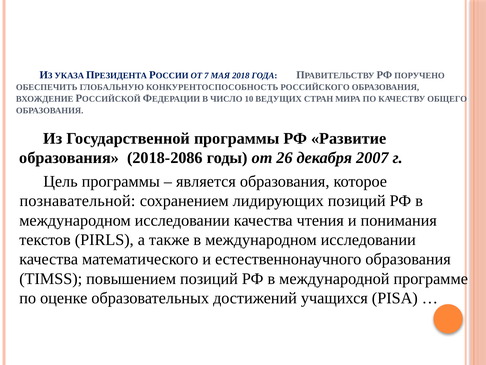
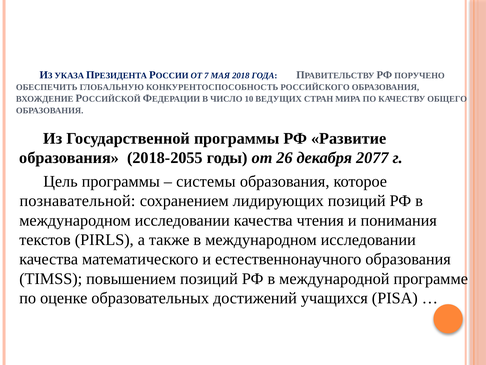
2018-2086: 2018-2086 -> 2018-2055 (165, 158)
2007: 2007 -> 2077 (372, 158)
является: является -> системы (206, 181)
